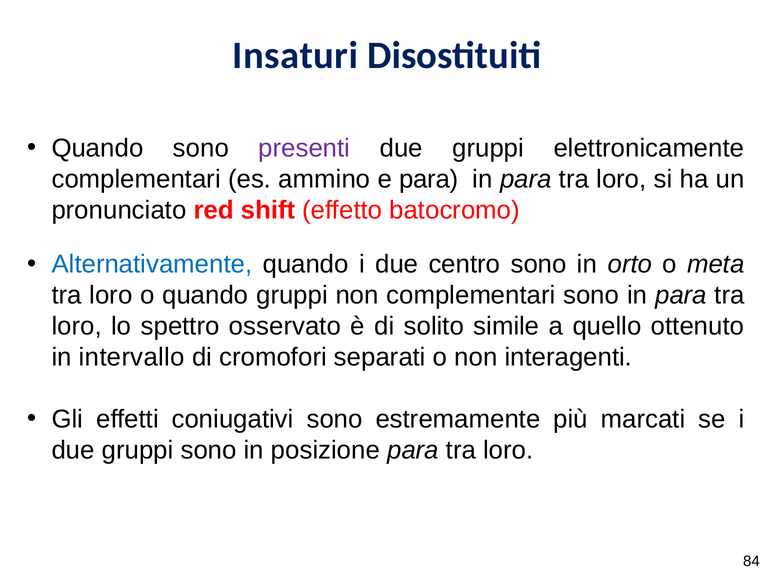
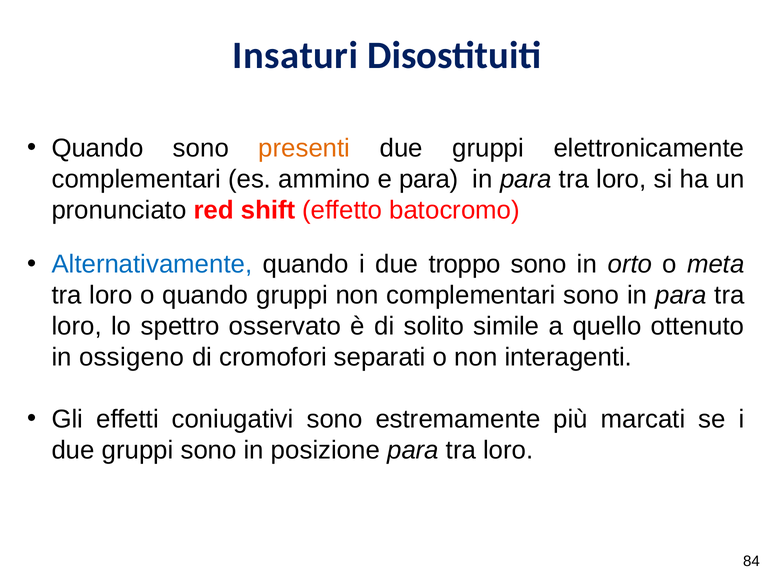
presenti colour: purple -> orange (304, 148)
centro: centro -> troppo (465, 264)
intervallo: intervallo -> ossigeno (132, 357)
